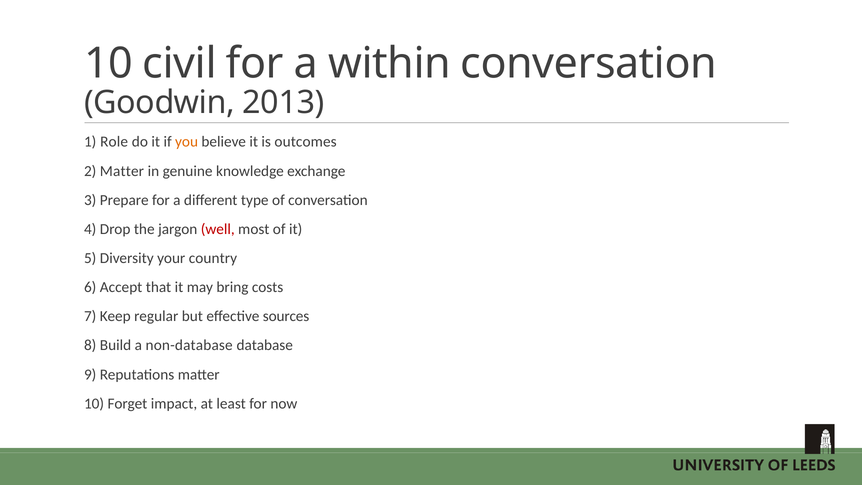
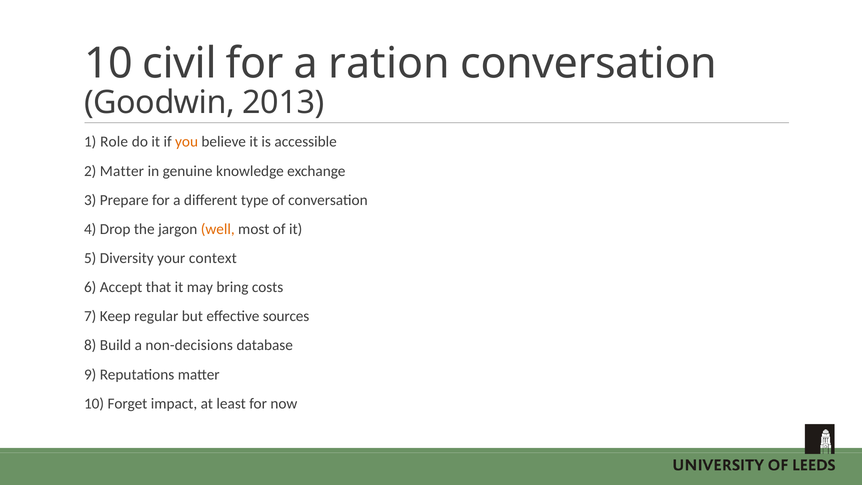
within: within -> ration (389, 64)
outcomes: outcomes -> accessible (306, 142)
well colour: red -> orange (218, 229)
country: country -> context (213, 258)
non-database: non-database -> non-decisions (189, 345)
